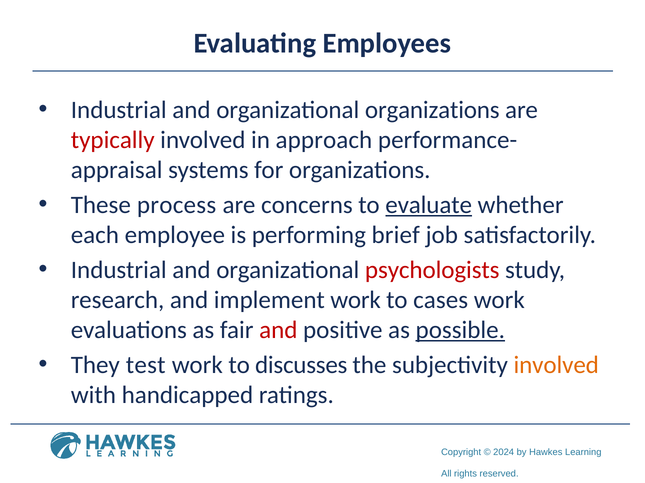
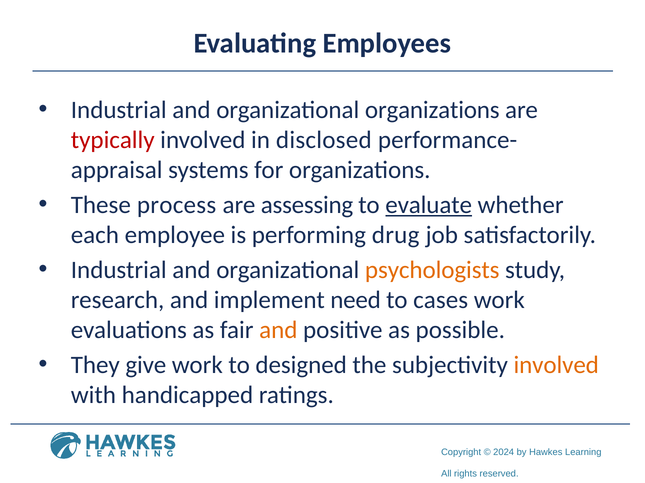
approach: approach -> disclosed (324, 140)
concerns: concerns -> assessing (307, 205)
brief: brief -> drug (396, 235)
psychologists colour: red -> orange (432, 270)
implement work: work -> need (356, 301)
and colour: red -> orange (278, 331)
possible underline: present -> none (460, 331)
test: test -> give (146, 366)
discusses: discusses -> designed (301, 366)
